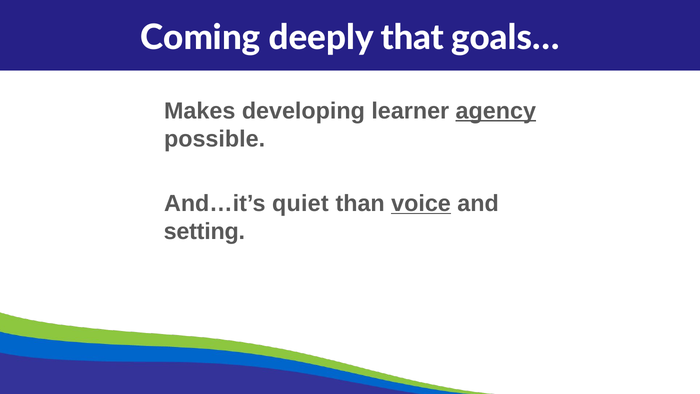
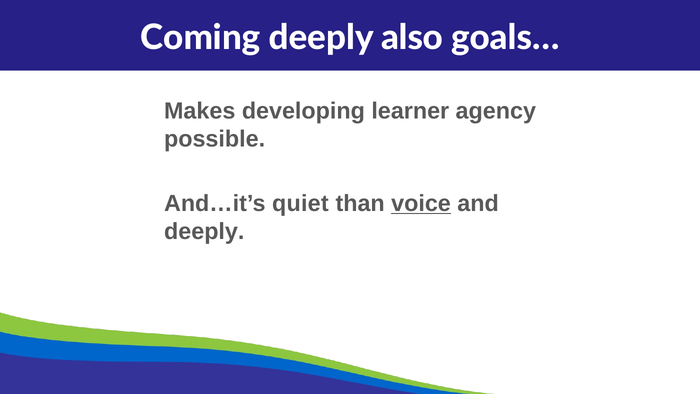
that: that -> also (412, 38)
agency underline: present -> none (496, 111)
setting: setting -> deeply (204, 231)
